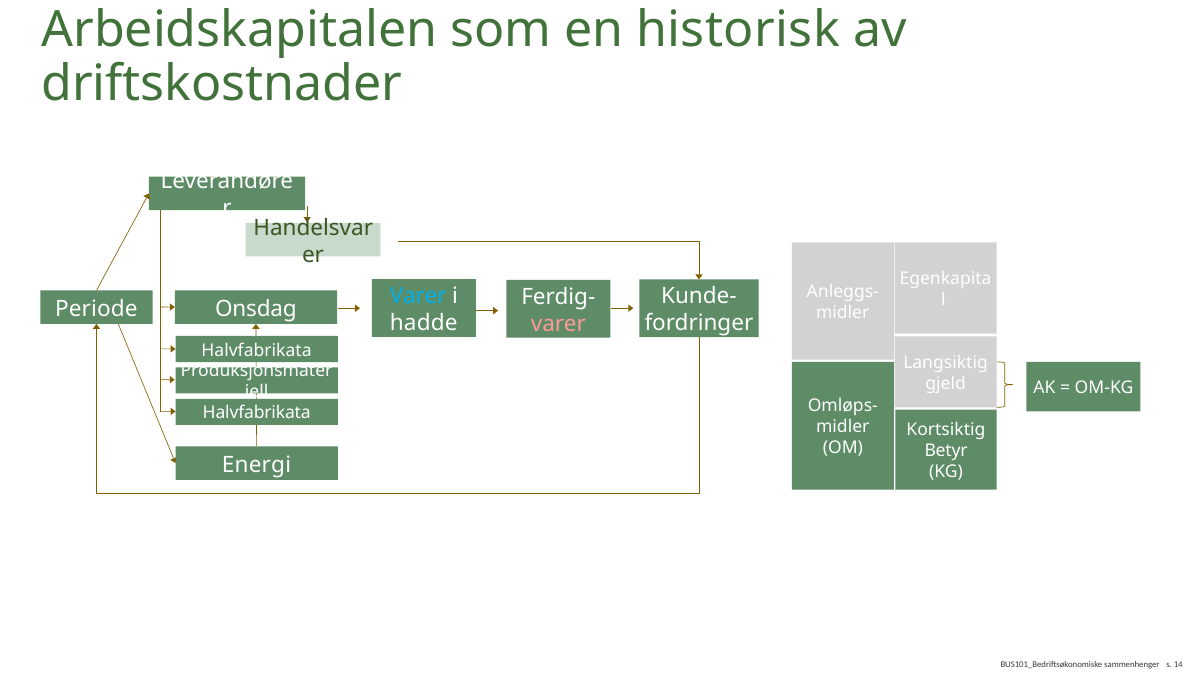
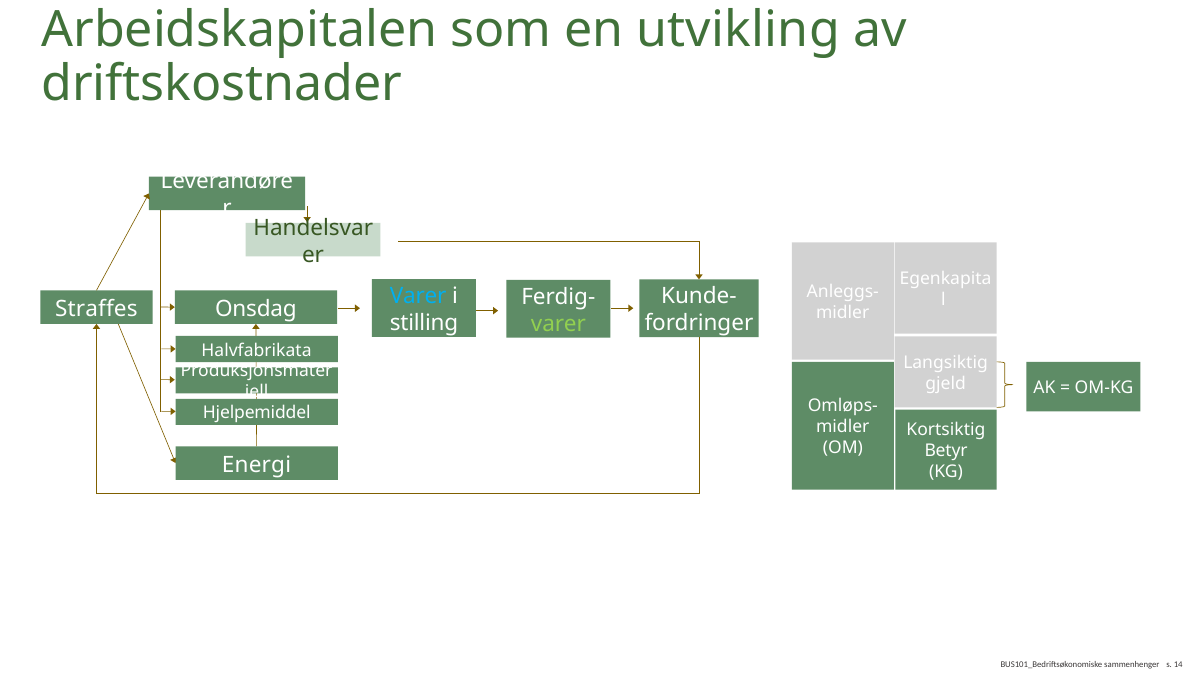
historisk: historisk -> utvikling (738, 30)
Periode: Periode -> Straffes (96, 309)
hadde: hadde -> stilling (424, 323)
varer colour: pink -> light green (558, 324)
Halvfabrikata: Halvfabrikata -> Hjelpemiddel (257, 413)
